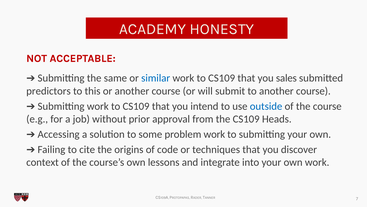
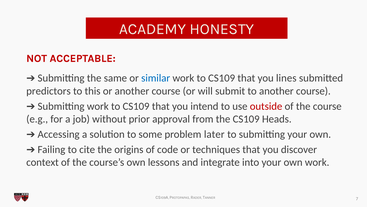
sales: sales -> lines (286, 78)
outside colour: blue -> red (266, 106)
problem work: work -> later (214, 134)
